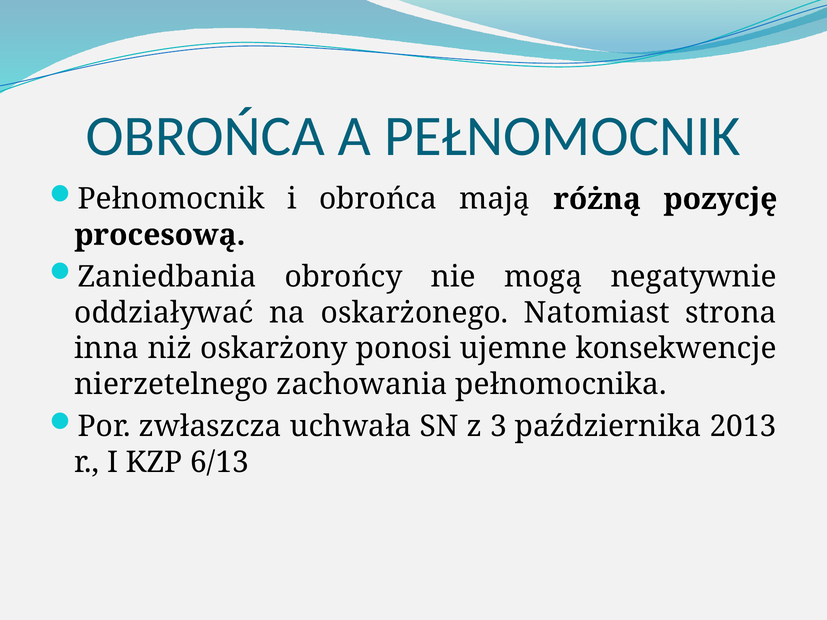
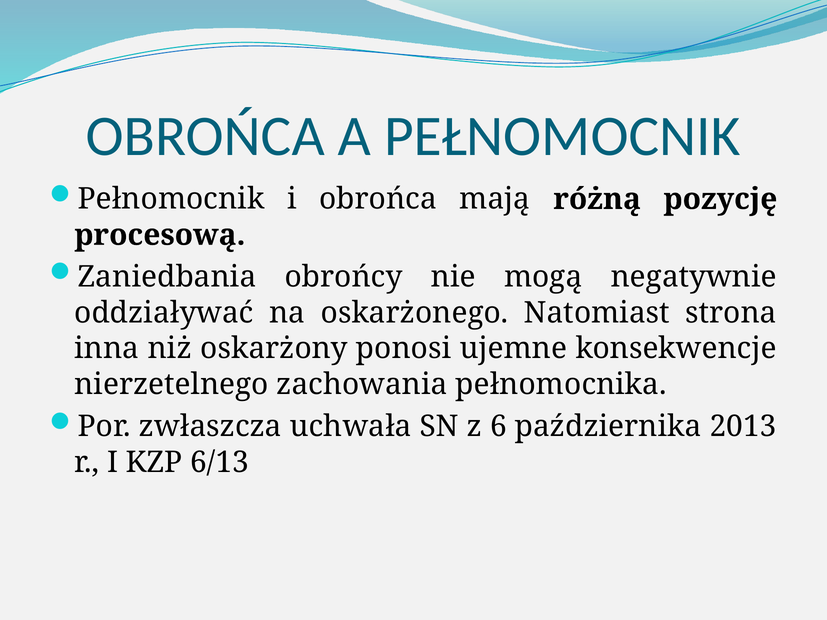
3: 3 -> 6 (498, 427)
